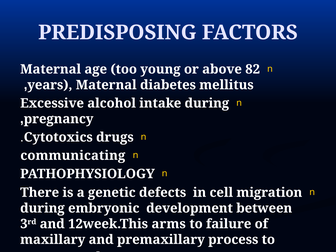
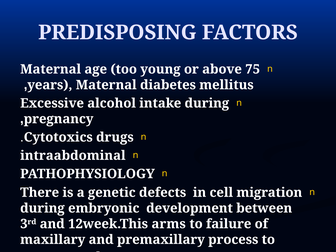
82: 82 -> 75 (253, 69)
communicating: communicating -> intraabdominal (73, 156)
